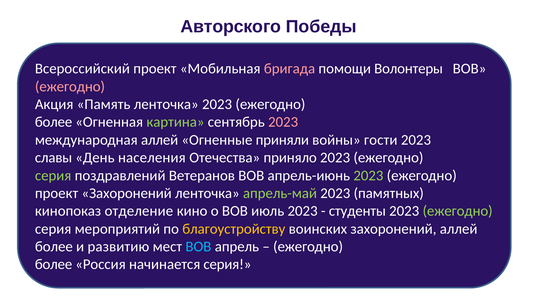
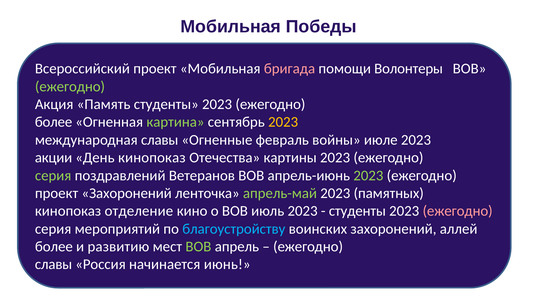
Авторского: Авторского -> Мобильная (231, 27)
ежегодно colour: pink -> light green (70, 86)
Память ленточка: ленточка -> студенты (166, 104)
2023 colour: pink -> yellow (283, 122)
международная аллей: аллей -> славы (160, 140)
приняли: приняли -> февраль (282, 140)
гости: гости -> июле (381, 140)
славы: славы -> акции (54, 158)
День населения: населения -> кинопоказ (152, 158)
приняло: приняло -> картины (290, 158)
ежегодно colour: light green -> pink (458, 211)
благоустройству colour: yellow -> light blue (234, 229)
ВОВ colour: light blue -> light green (198, 246)
более: более -> славы (54, 264)
начинается серия: серия -> июнь (227, 264)
